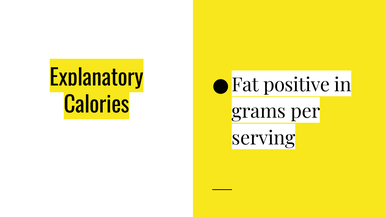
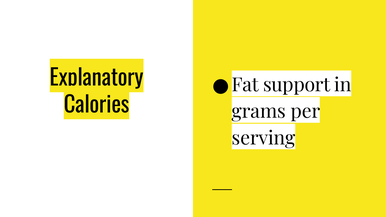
positive: positive -> support (297, 85)
